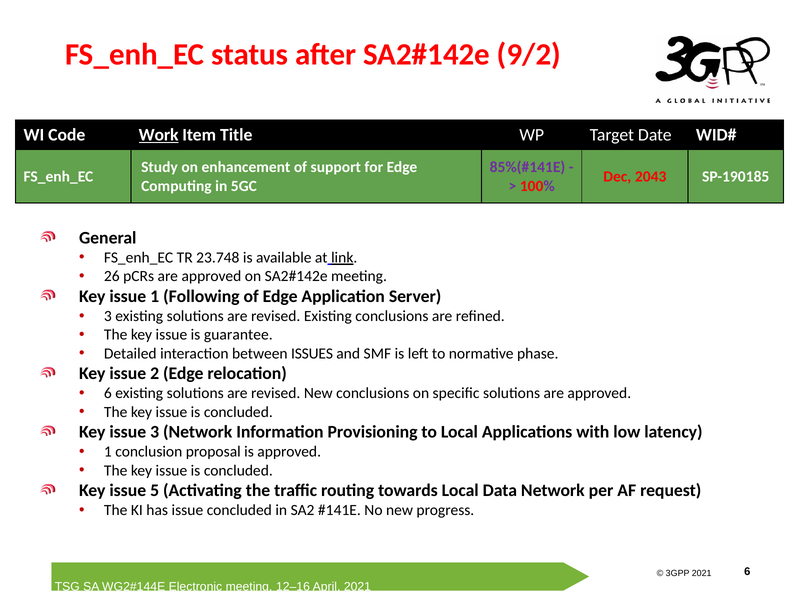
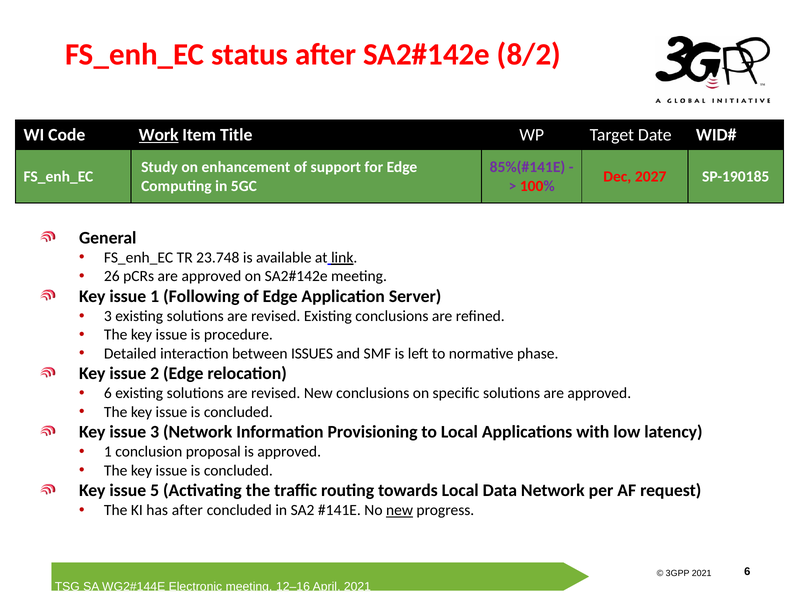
9/2: 9/2 -> 8/2 (529, 55)
2043: 2043 -> 2027 (651, 177)
guarantee: guarantee -> procedure (238, 335)
has issue: issue -> after (187, 510)
new underline: none -> present (400, 510)
